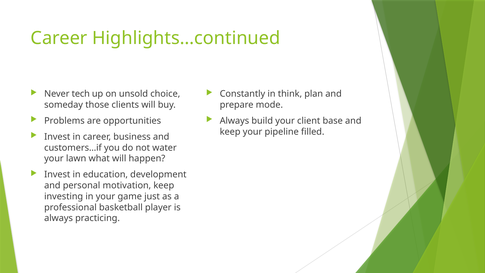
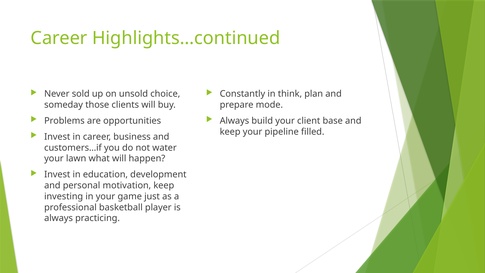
tech: tech -> sold (81, 94)
